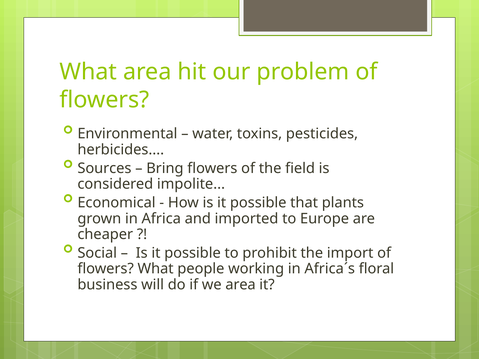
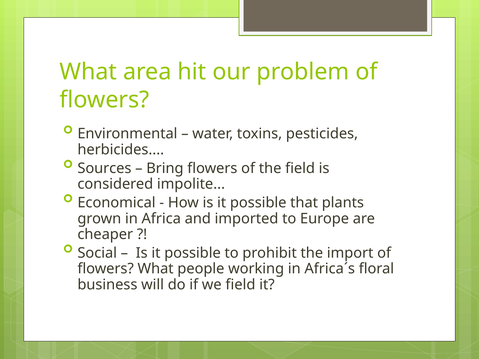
we area: area -> field (240, 285)
